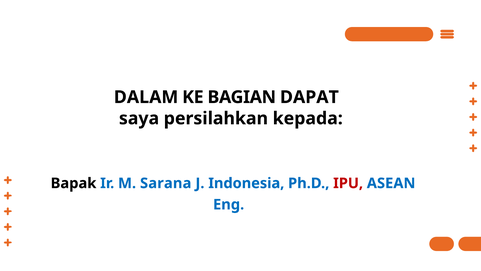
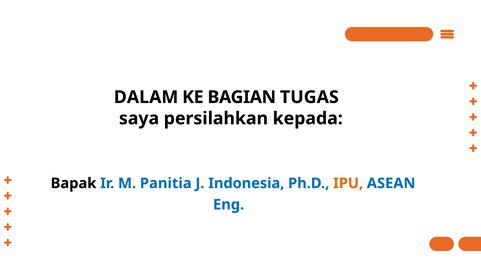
DAPAT: DAPAT -> TUGAS (309, 97)
Sarana: Sarana -> Panitia (166, 183)
IPU colour: red -> orange (348, 183)
